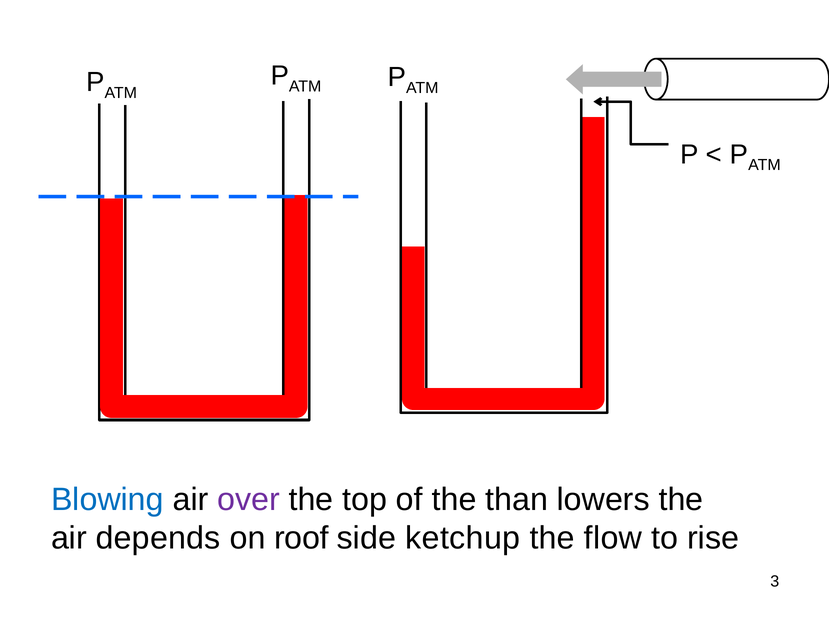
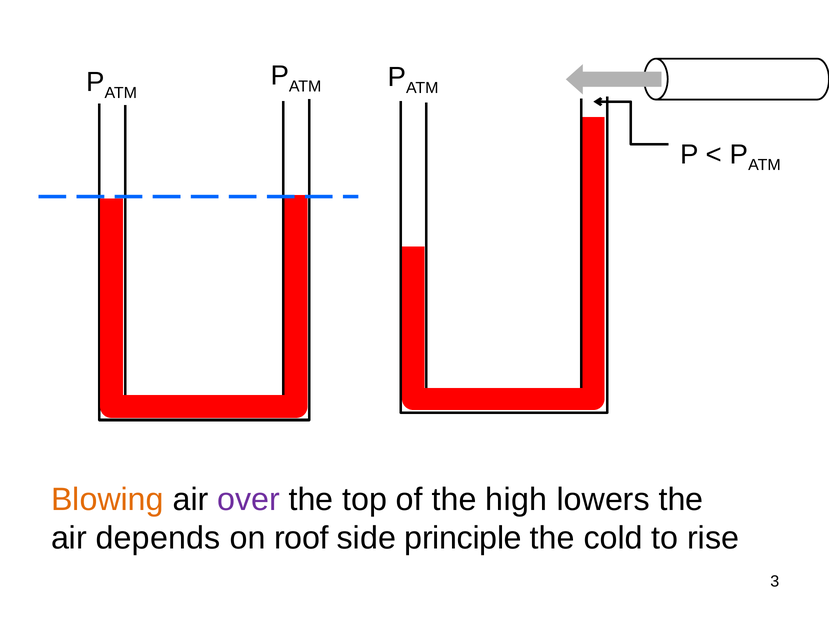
Blowing colour: blue -> orange (107, 499)
than: than -> high (516, 499)
ketchup: ketchup -> principle (463, 538)
flow: flow -> cold (613, 538)
